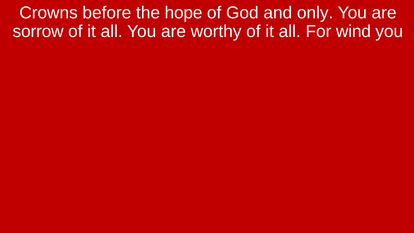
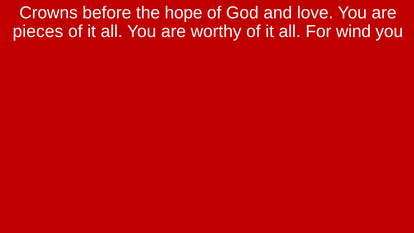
only: only -> love (315, 13)
sorrow: sorrow -> pieces (38, 31)
